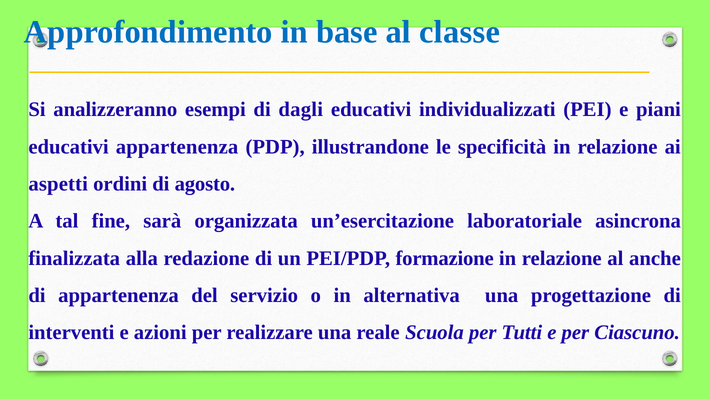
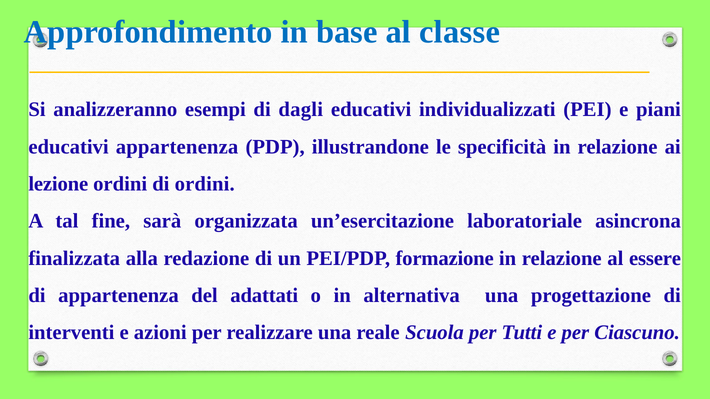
aspetti: aspetti -> lezione (58, 184)
di agosto: agosto -> ordini (205, 184)
anche: anche -> essere (655, 259)
servizio: servizio -> adattati (264, 296)
